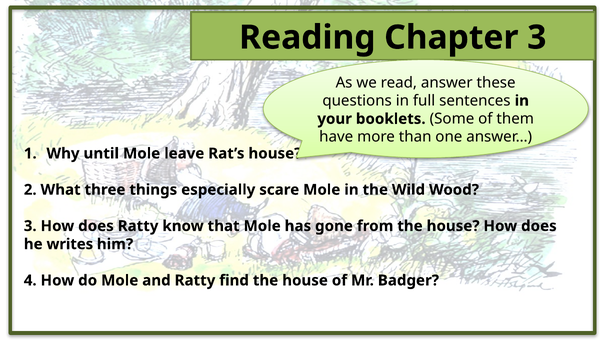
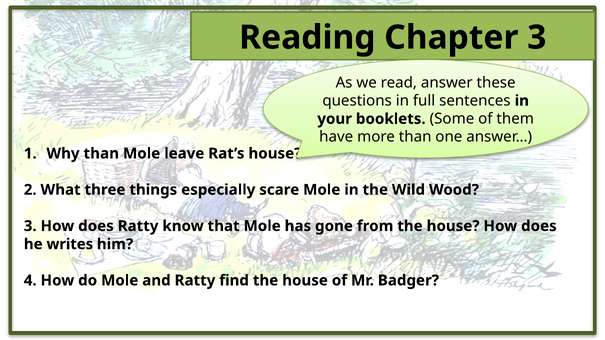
Why until: until -> than (101, 154)
